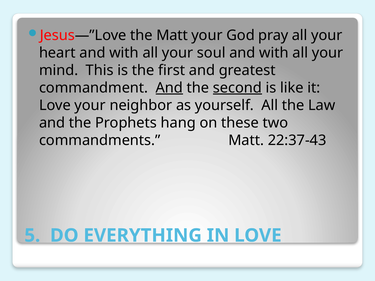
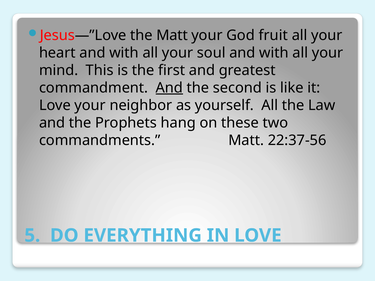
pray: pray -> fruit (273, 35)
second underline: present -> none (237, 88)
22:37-43: 22:37-43 -> 22:37-56 (297, 140)
